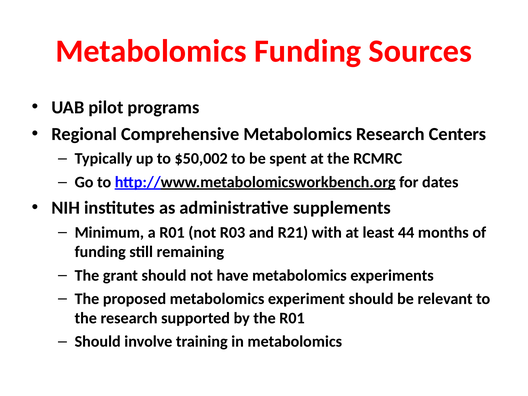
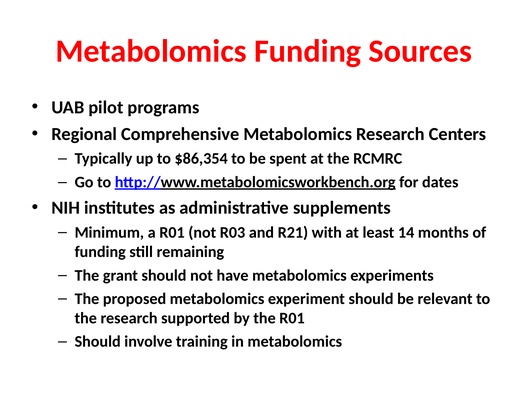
$50,002: $50,002 -> $86,354 (201, 159)
44: 44 -> 14 (406, 233)
